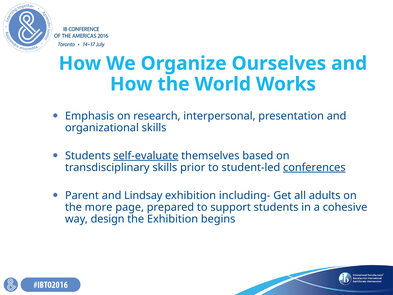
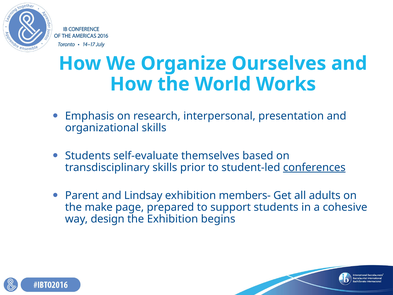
self-evaluate underline: present -> none (146, 156)
including-: including- -> members- (245, 195)
more: more -> make (99, 207)
